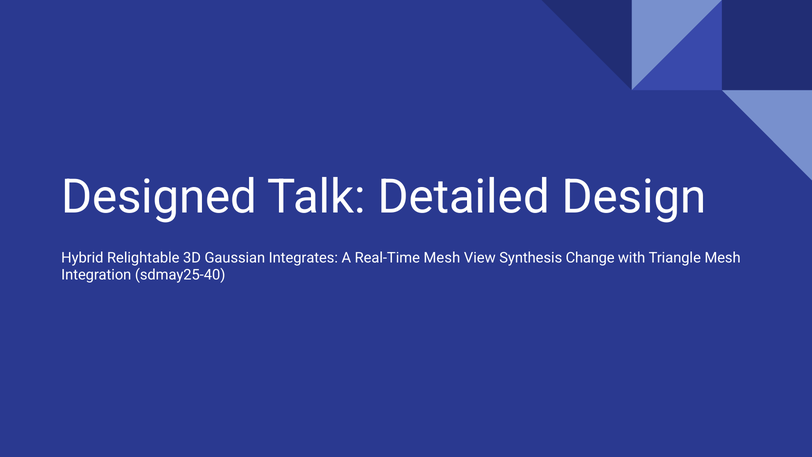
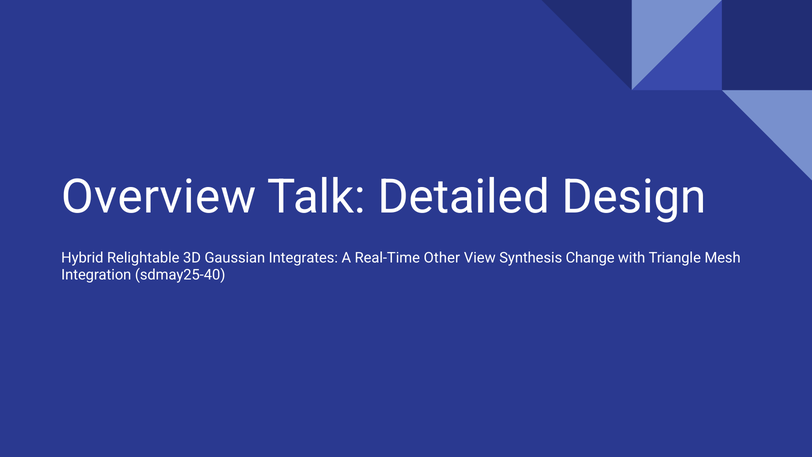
Designed: Designed -> Overview (159, 197)
Real-Time Mesh: Mesh -> Other (442, 258)
